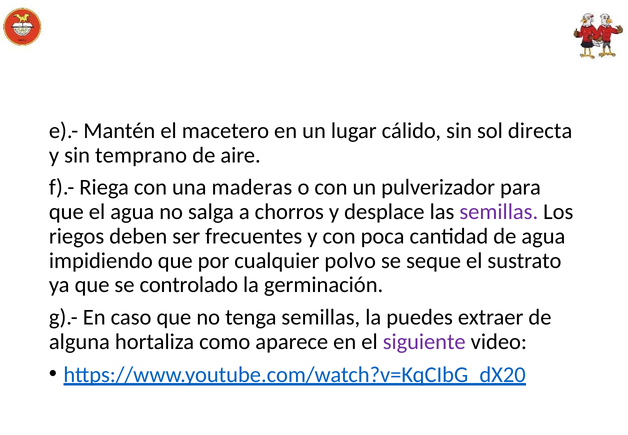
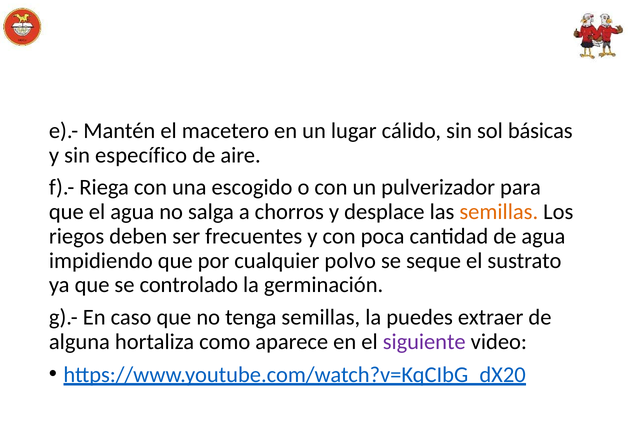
directa: directa -> básicas (540, 131)
temprano: temprano -> específico (141, 155)
maderas: maderas -> escogido (252, 187)
semillas colour: purple -> orange (499, 212)
